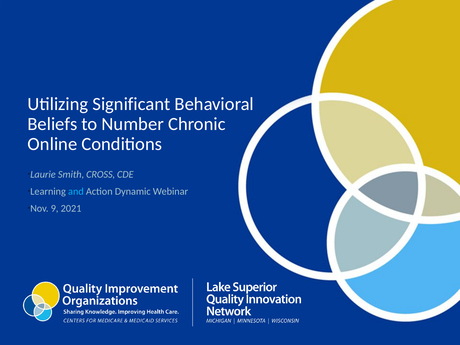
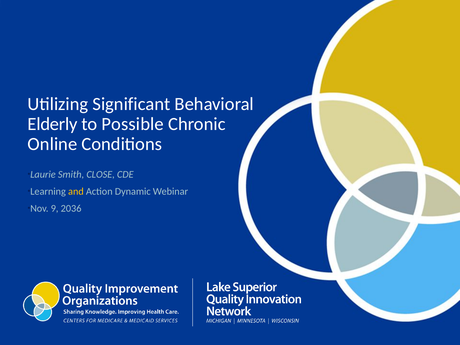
Beliefs: Beliefs -> Elderly (53, 124)
Number: Number -> Possible (133, 124)
CROSS: CROSS -> CLOSE (101, 175)
and colour: light blue -> yellow (76, 192)
2021: 2021 -> 2036 (71, 208)
